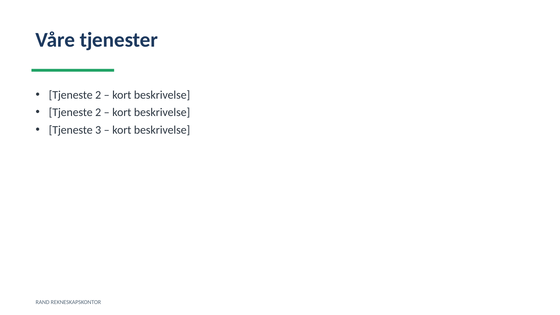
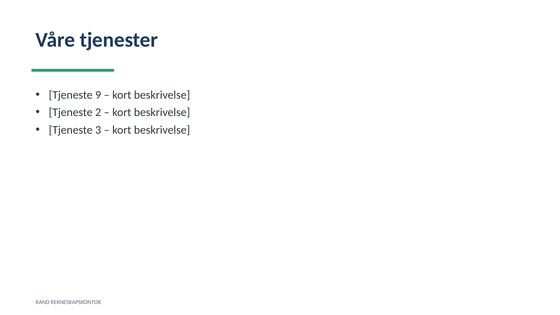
2: 2 -> 9 (98, 95)
